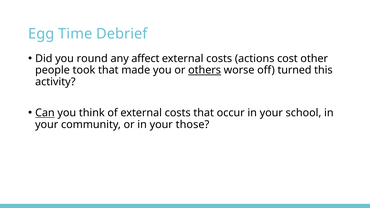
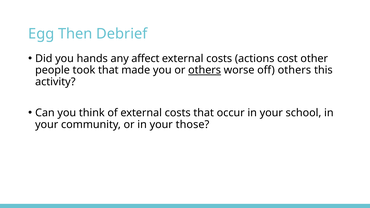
Time: Time -> Then (75, 34)
round: round -> hands (92, 59)
off turned: turned -> others (294, 70)
Can underline: present -> none (45, 113)
